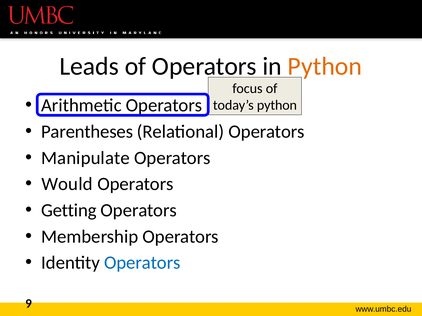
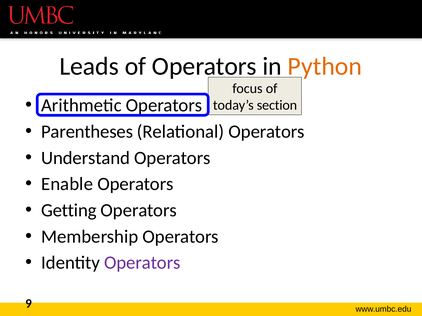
today’s python: python -> section (277, 106)
Manipulate: Manipulate -> Understand (86, 158)
Would: Would -> Enable (67, 184)
Operators colour: blue -> purple (142, 263)
